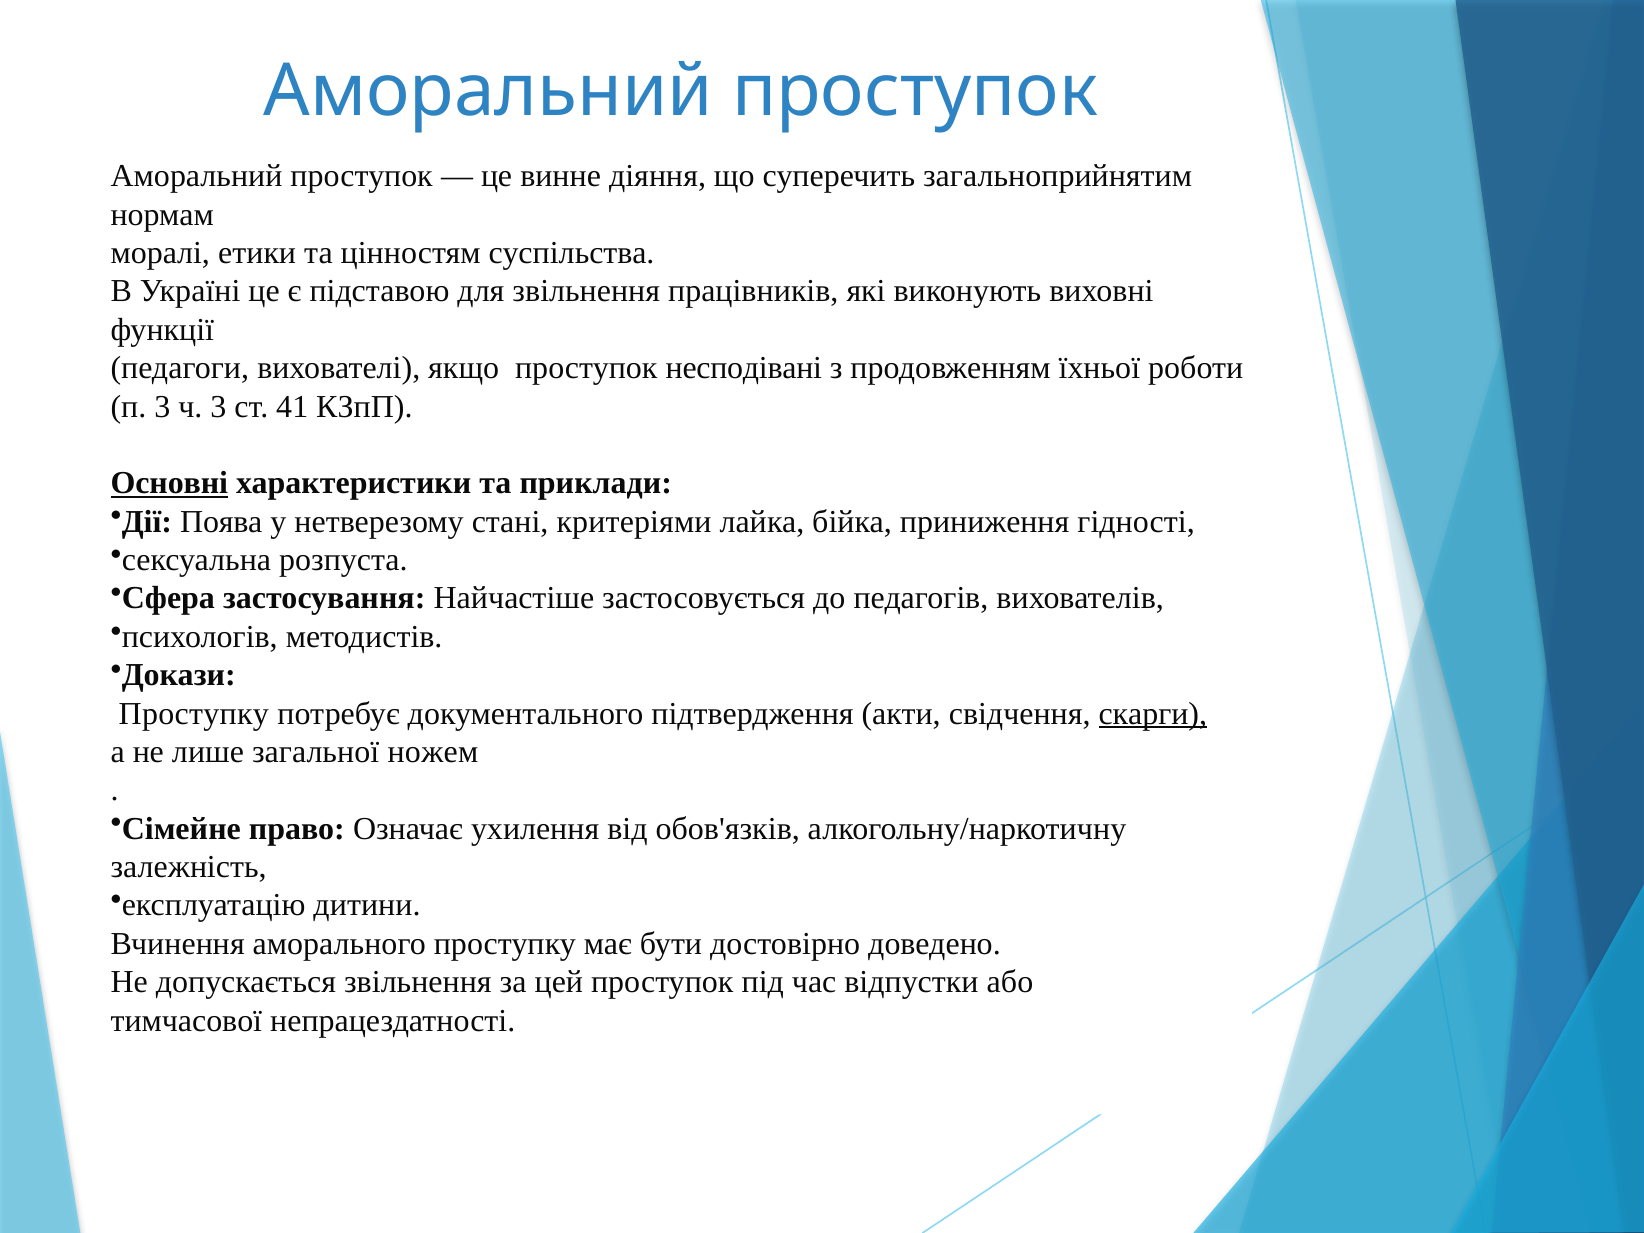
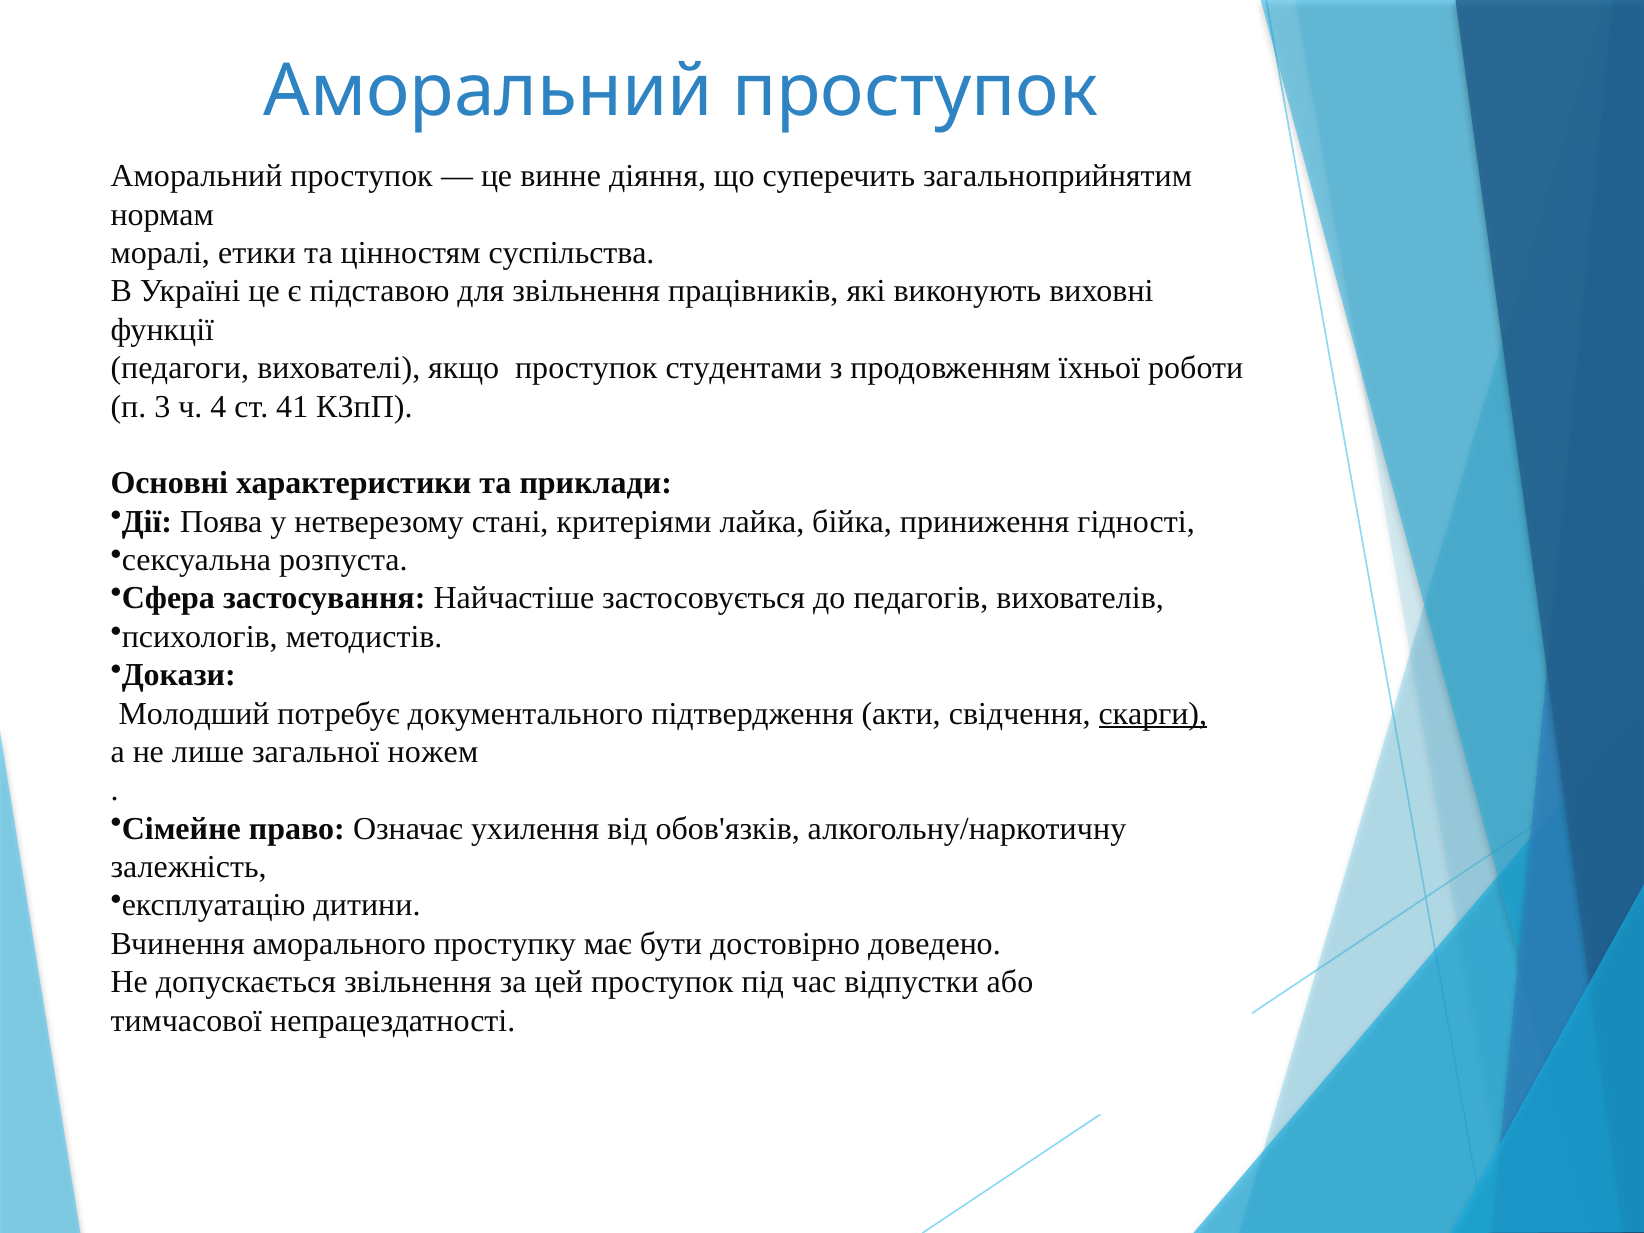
несподівані: несподівані -> студентами (744, 368)
ч 3: 3 -> 4 (218, 406)
Основні underline: present -> none (169, 483)
Проступку: Проступку -> Молодший (194, 714)
